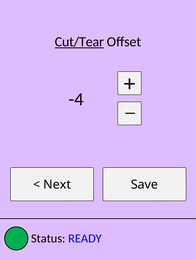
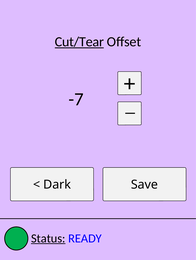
-4: -4 -> -7 (76, 99)
Next: Next -> Dark (57, 185)
Status underline: none -> present (48, 239)
